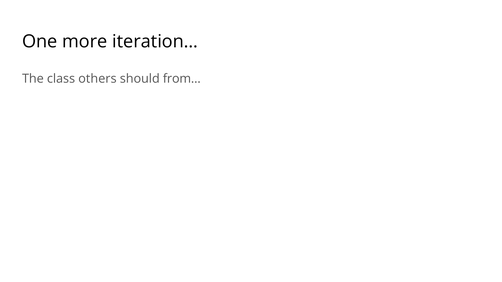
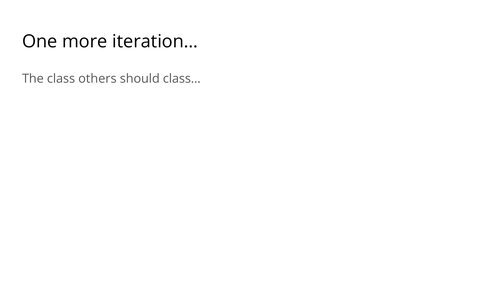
from…: from… -> class… (182, 79)
